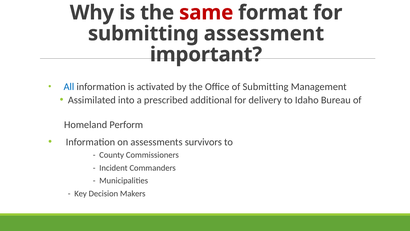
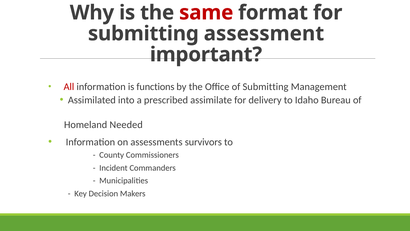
All colour: blue -> red (69, 87)
activated: activated -> functions (155, 87)
additional: additional -> assimilate (211, 100)
Perform: Perform -> Needed (126, 124)
